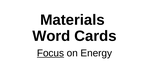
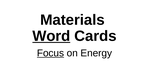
Word underline: none -> present (51, 36)
